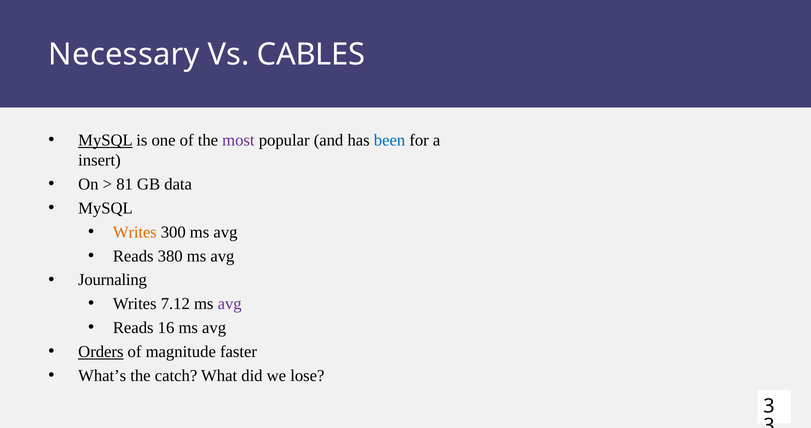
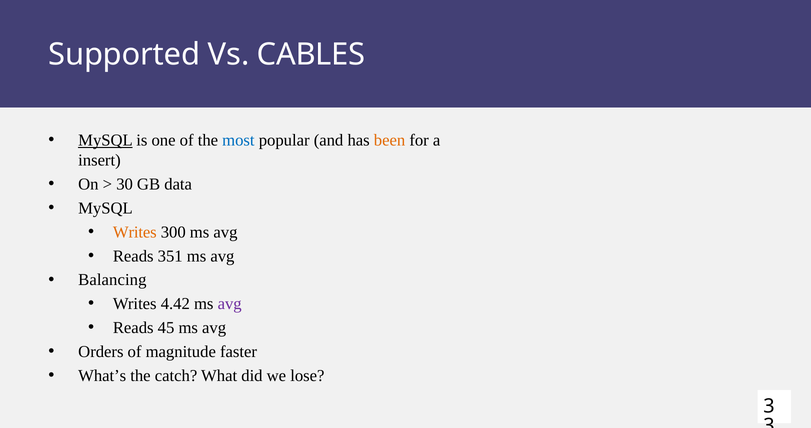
Necessary: Necessary -> Supported (124, 54)
most colour: purple -> blue (238, 140)
been colour: blue -> orange (390, 140)
81: 81 -> 30 (125, 184)
380: 380 -> 351 (170, 256)
Journaling: Journaling -> Balancing (112, 280)
7.12: 7.12 -> 4.42 (175, 304)
16: 16 -> 45 (166, 328)
Orders underline: present -> none (101, 352)
